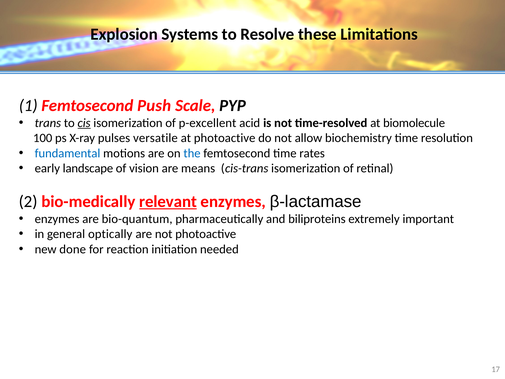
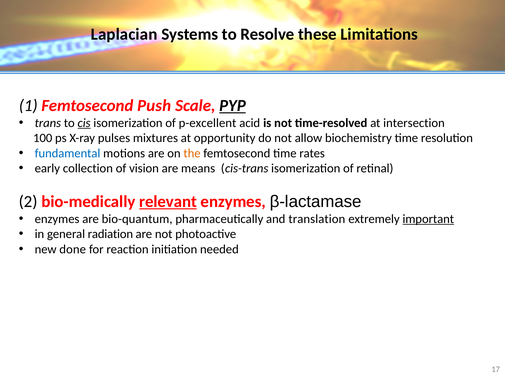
Explosion: Explosion -> Laplacian (124, 34)
PYP underline: none -> present (233, 105)
biomolecule: biomolecule -> intersection (414, 123)
versatile: versatile -> mixtures (155, 138)
at photoactive: photoactive -> opportunity (225, 138)
the colour: blue -> orange (192, 153)
landscape: landscape -> collection (88, 168)
biliproteins: biliproteins -> translation (317, 219)
important underline: none -> present (428, 219)
optically: optically -> radiation (110, 234)
